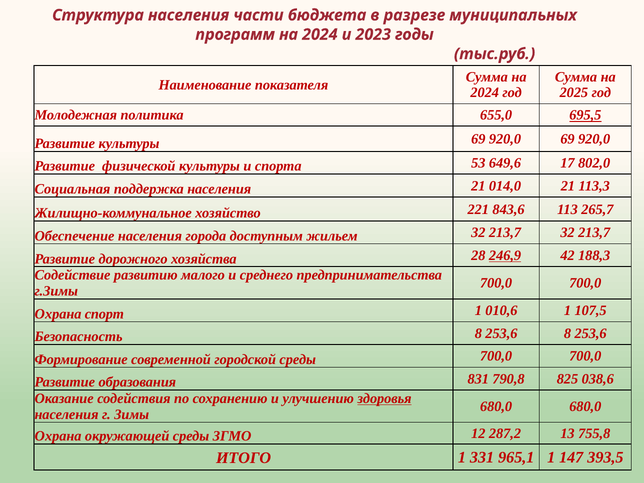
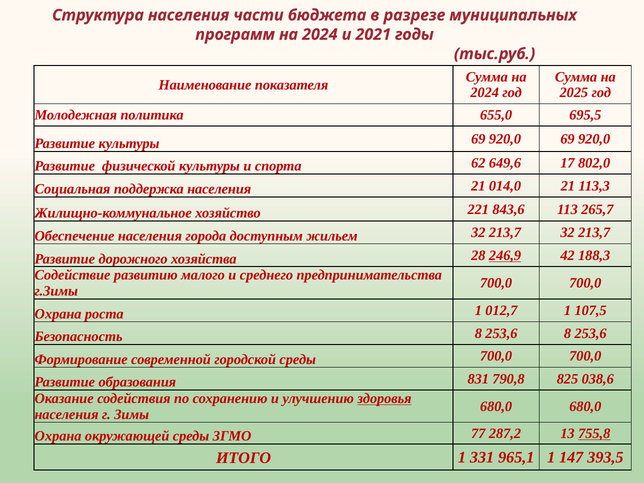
2023: 2023 -> 2021 (373, 34)
695,5 underline: present -> none (585, 115)
53: 53 -> 62 (478, 163)
спорт: спорт -> роста (104, 314)
010,6: 010,6 -> 012,7 (501, 311)
12: 12 -> 77 (478, 434)
755,8 underline: none -> present (594, 434)
